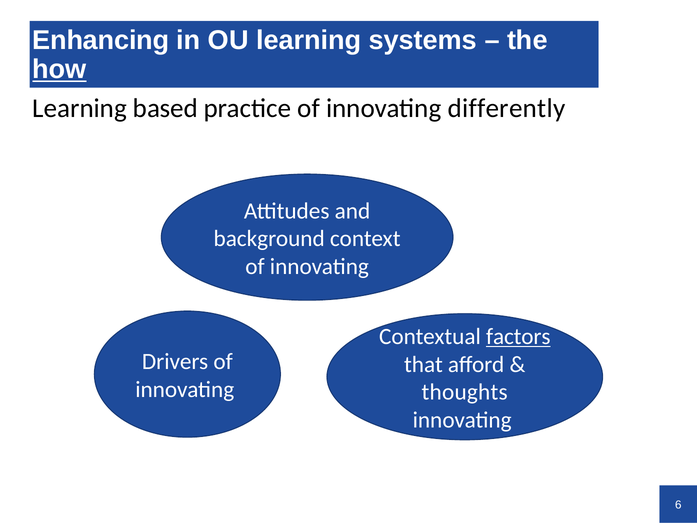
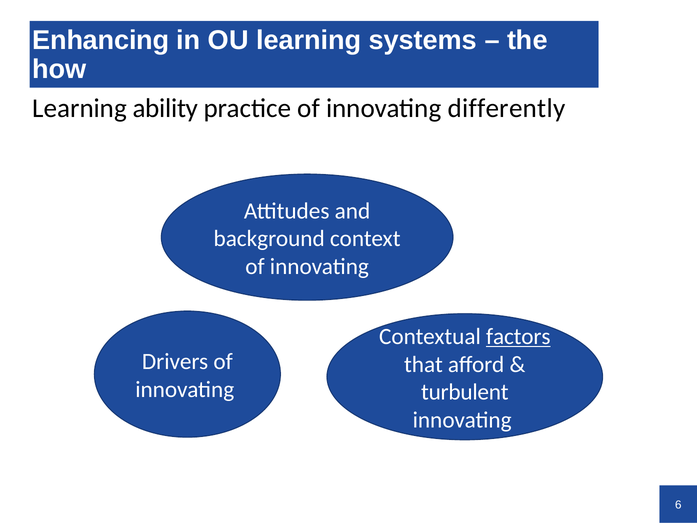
how underline: present -> none (59, 69)
based: based -> ability (165, 108)
thoughts: thoughts -> turbulent (465, 392)
